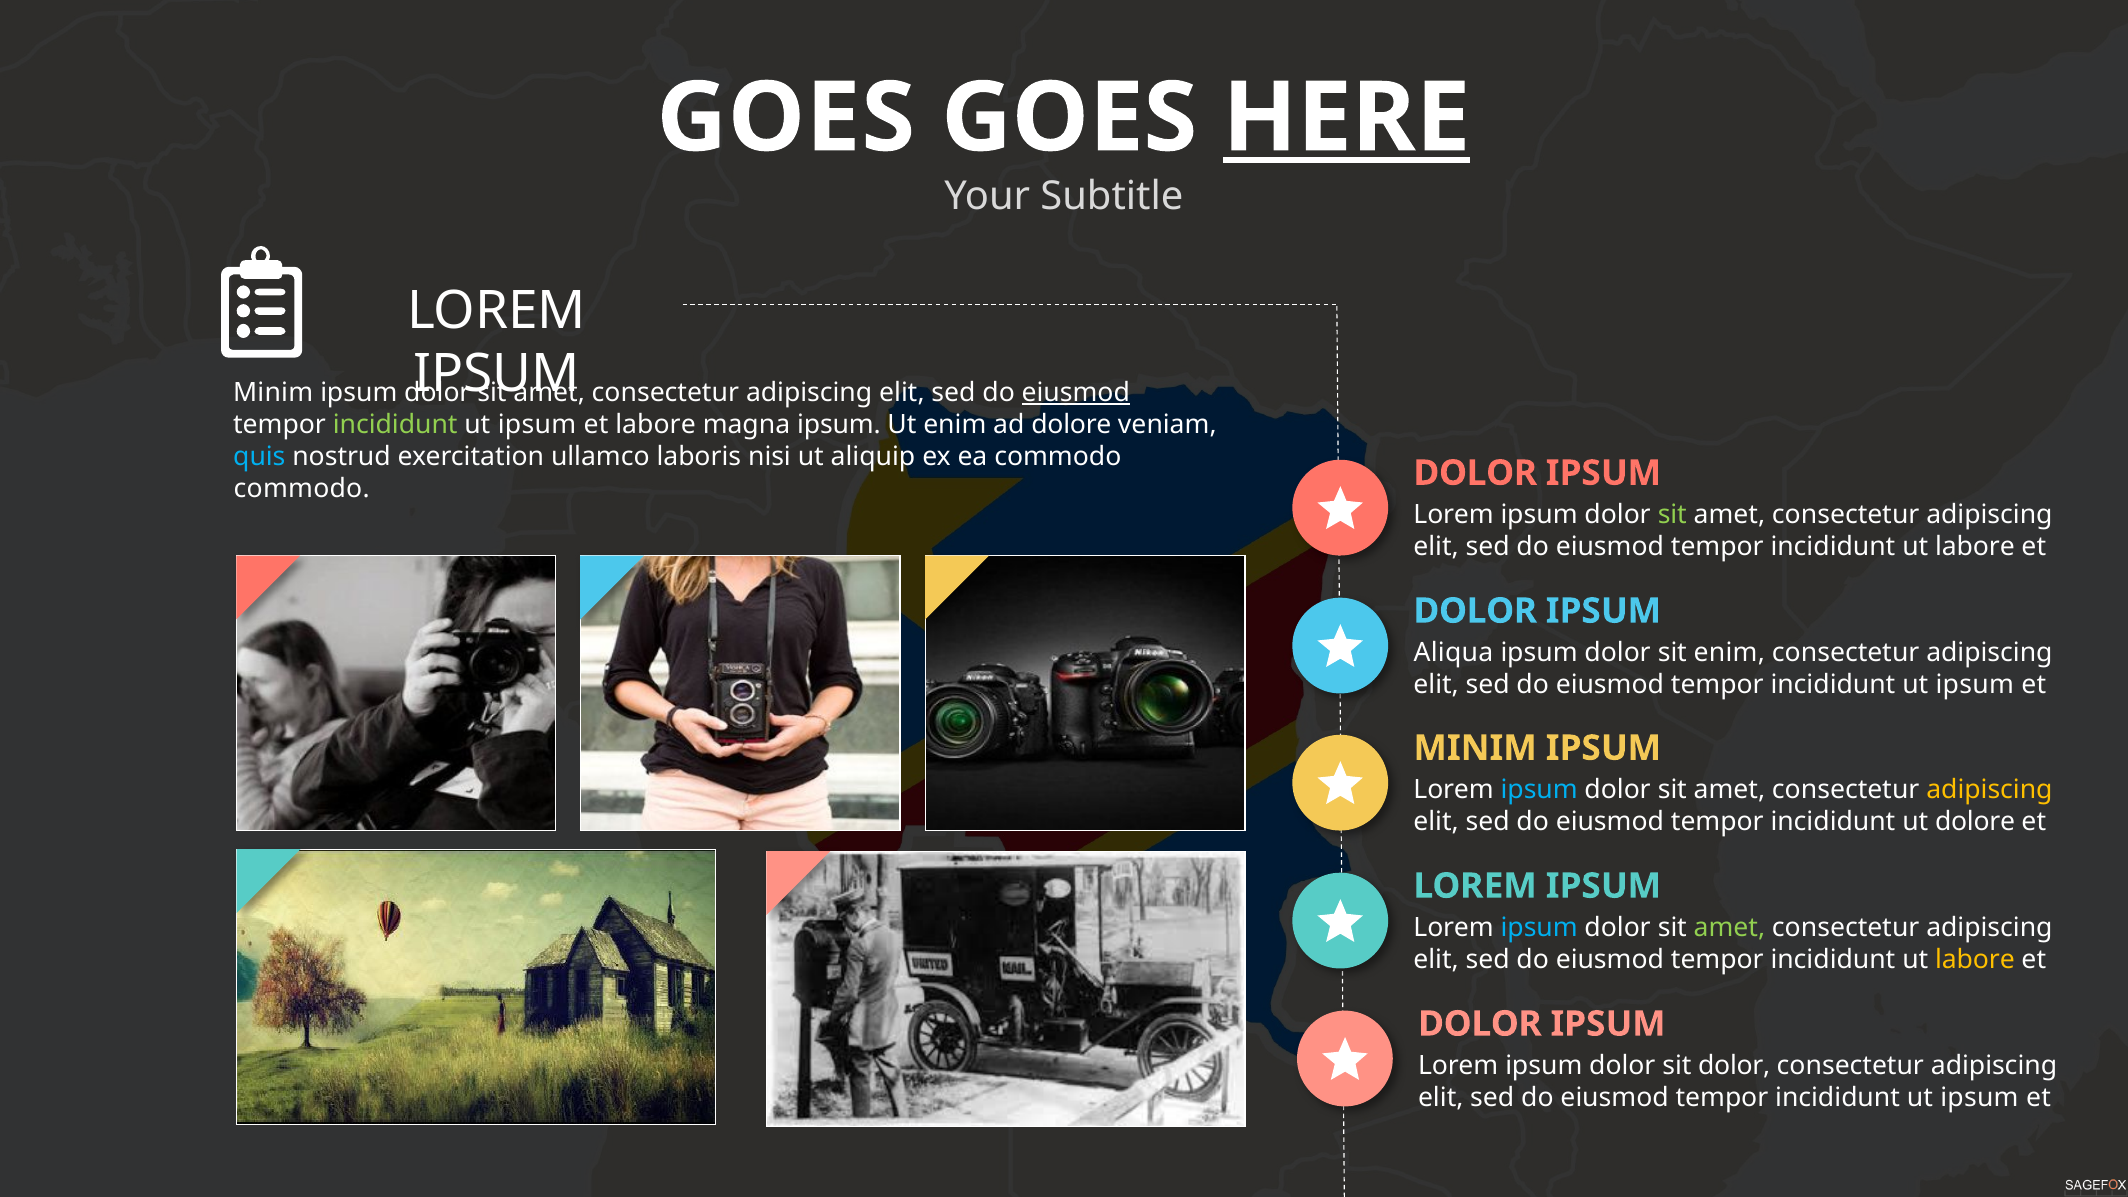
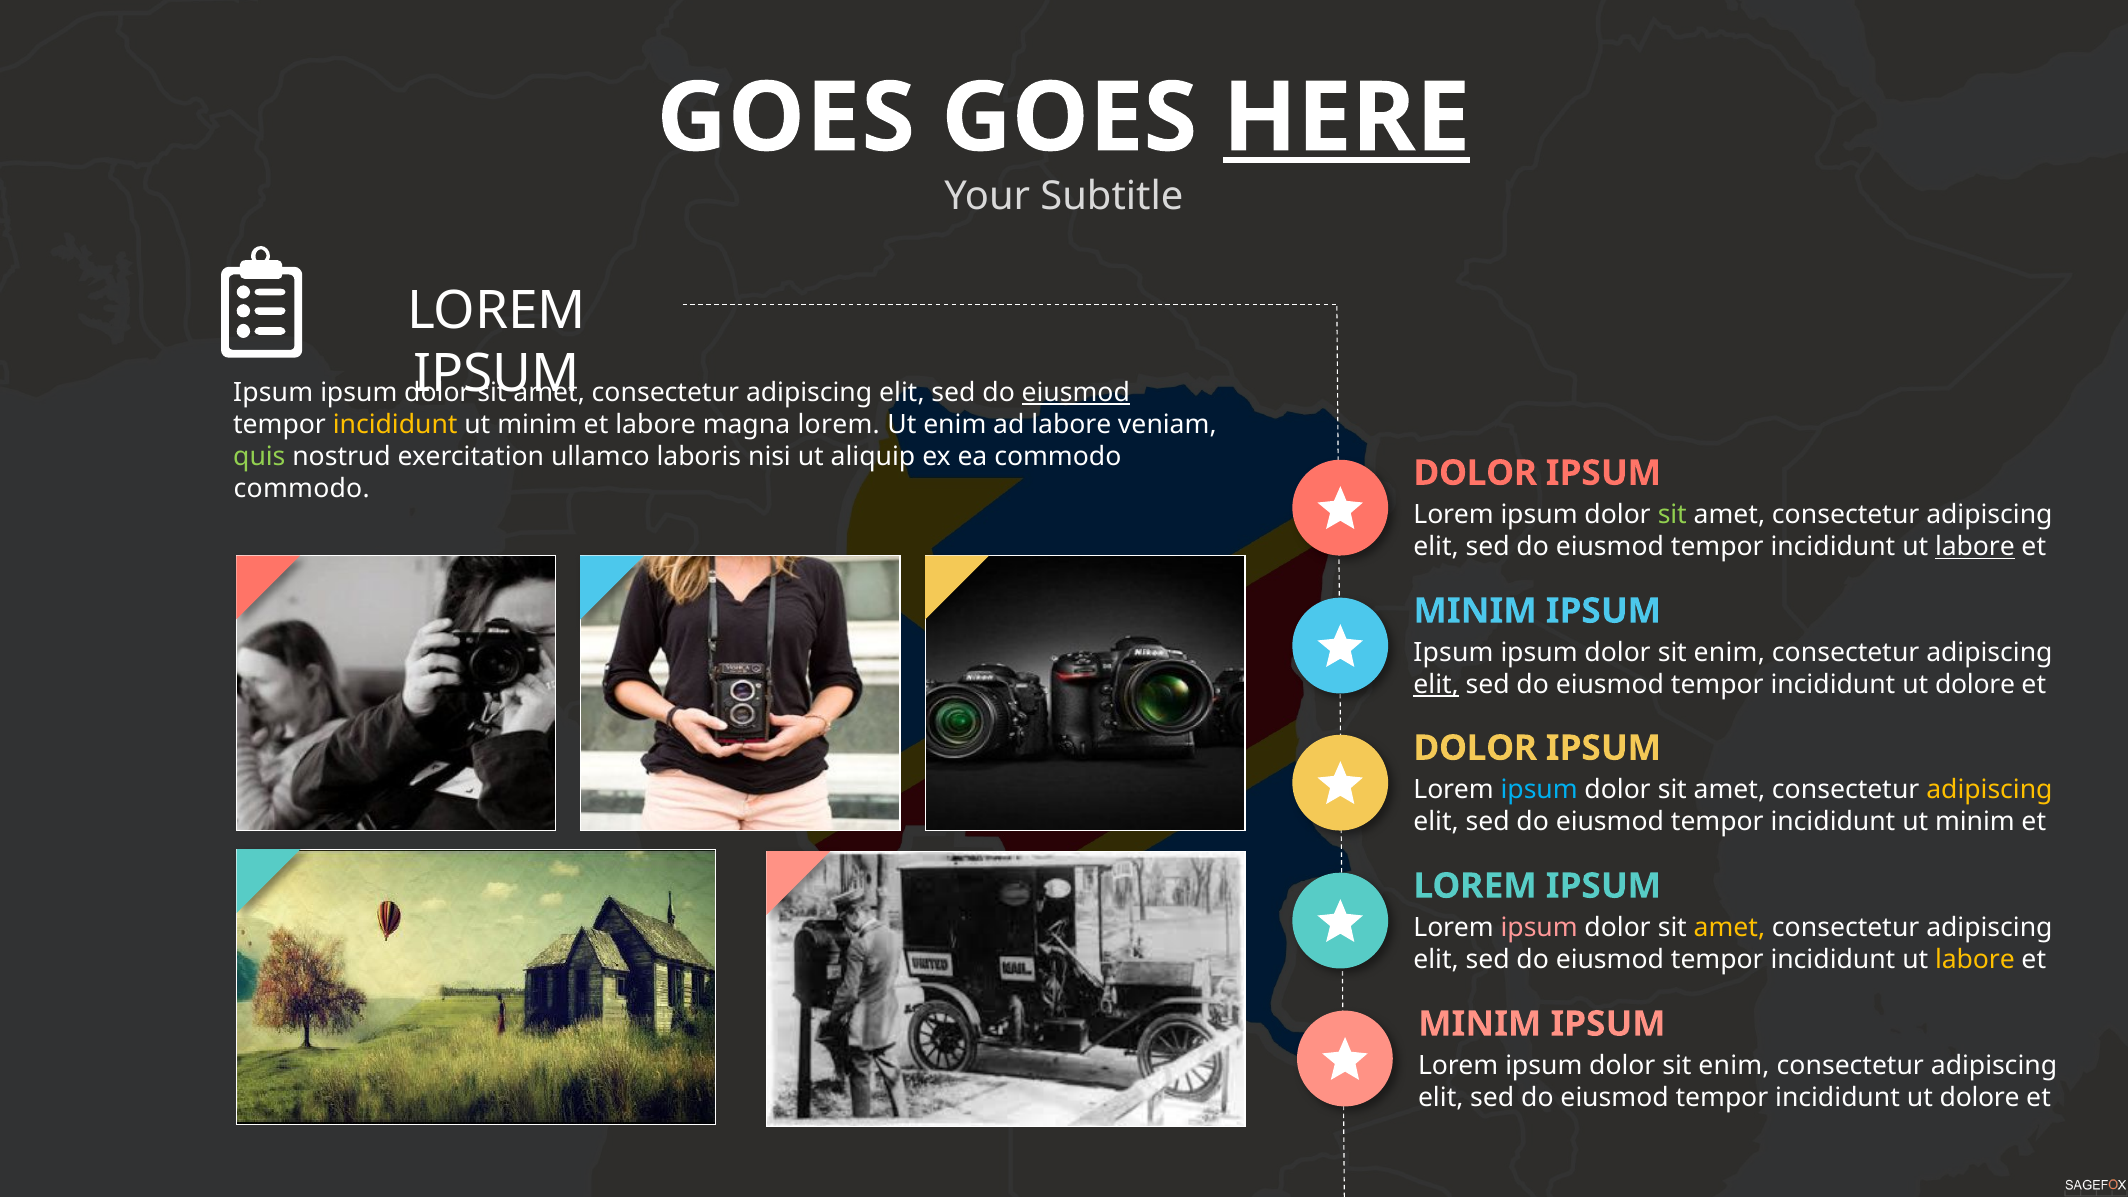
Minim: Minim -> Ipsum (273, 393)
incididunt colour: light green -> yellow (395, 425)
ipsum: ipsum -> minim (537, 425)
magna ipsum: ipsum -> lorem (839, 425)
ad dolore: dolore -> labore (1071, 425)
quis colour: light blue -> light green (259, 456)
labore underline: none -> present (1975, 547)
DOLOR: DOLOR -> MINIM (1475, 611)
Aliqua: Aliqua -> Ipsum (1453, 653)
elit underline: none -> present (1436, 685)
ipsum: ipsum -> dolore (1975, 685)
MINIM: MINIM -> DOLOR (1475, 748)
dolore: dolore -> minim (1975, 822)
ipsum colour: light blue -> pink (1539, 928)
amet colour: light green -> yellow (1729, 928)
DOLOR: DOLOR -> MINIM (1480, 1024)
dolor: dolor -> enim (1734, 1066)
ipsum: ipsum -> dolore (1980, 1098)
